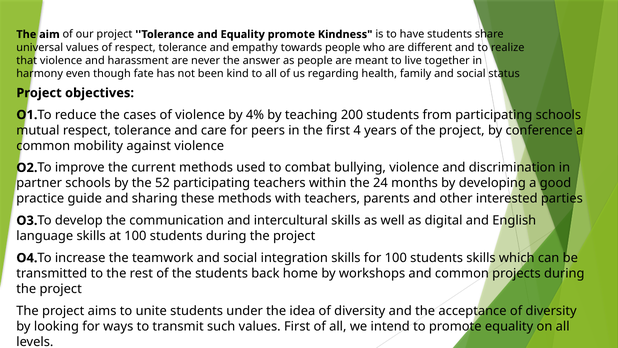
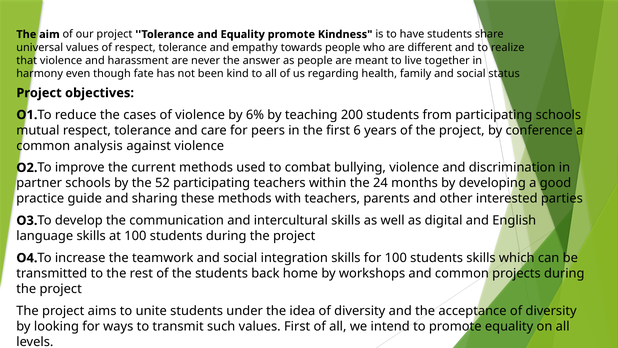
4%: 4% -> 6% (255, 115)
4: 4 -> 6 (357, 130)
mobility: mobility -> analysis (98, 146)
